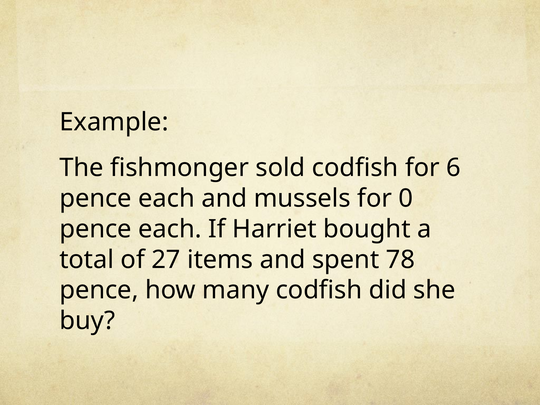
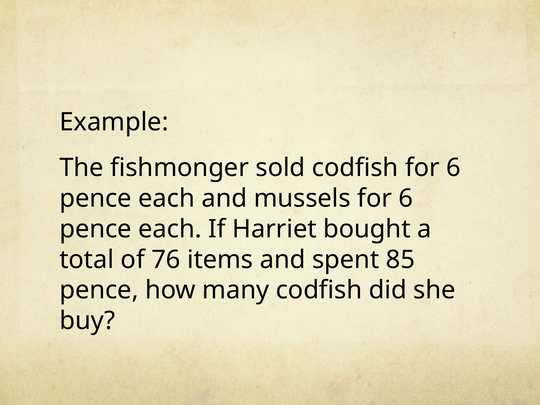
mussels for 0: 0 -> 6 (406, 198)
27: 27 -> 76 (166, 260)
78: 78 -> 85 (400, 260)
